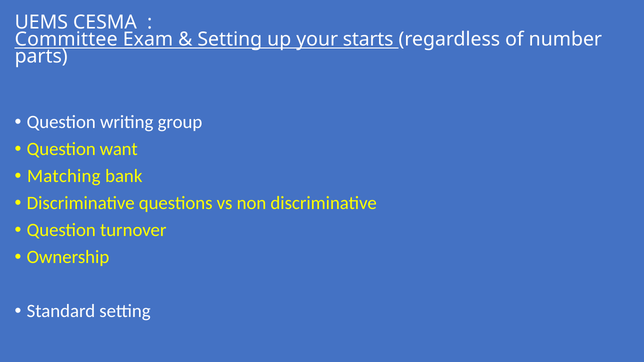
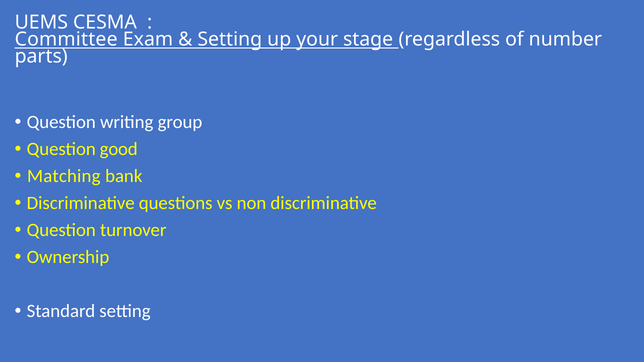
starts: starts -> stage (368, 39)
want: want -> good (119, 149)
